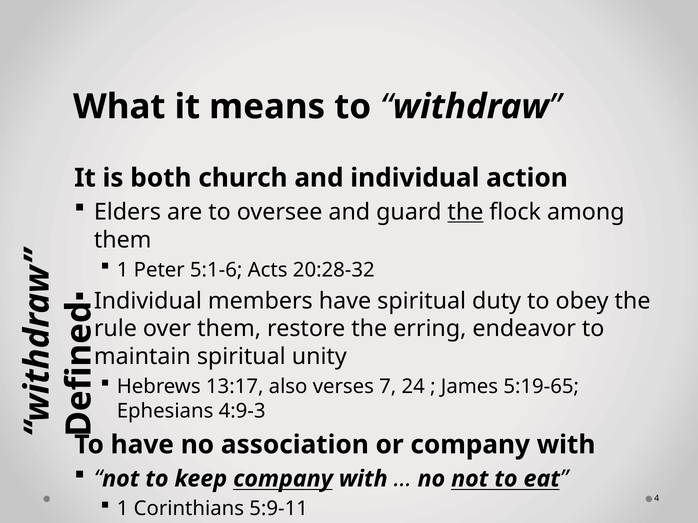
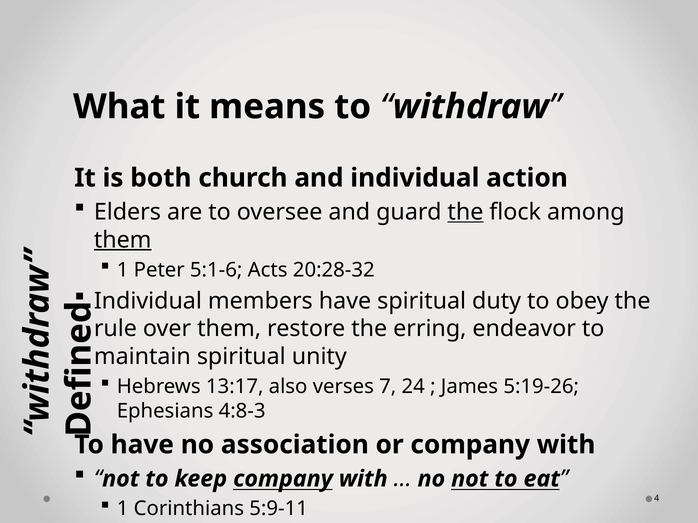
them underline: none -> present (123, 240)
5:19-65: 5:19-65 -> 5:19-26 (541, 387)
4:9-3: 4:9-3 -> 4:8-3 (242, 412)
